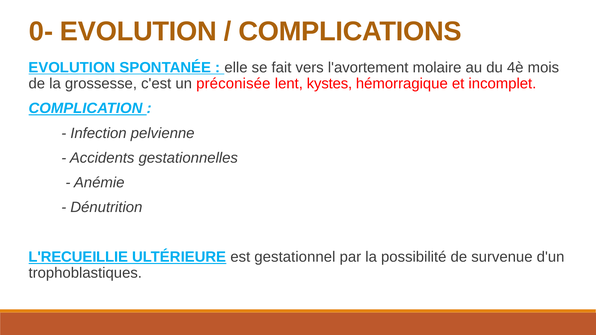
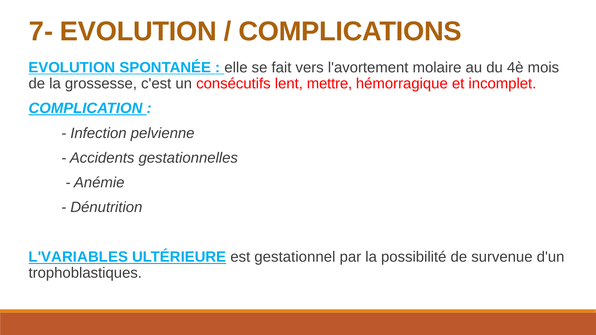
0-: 0- -> 7- (41, 32)
préconisée: préconisée -> consécutifs (233, 84)
kystes: kystes -> mettre (329, 84)
L'RECUEILLIE: L'RECUEILLIE -> L'VARIABLES (78, 257)
